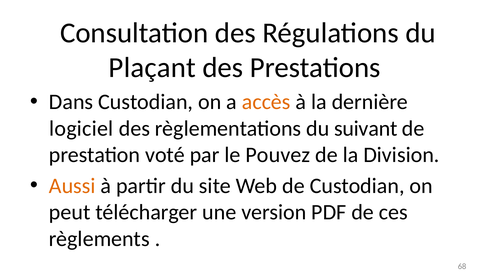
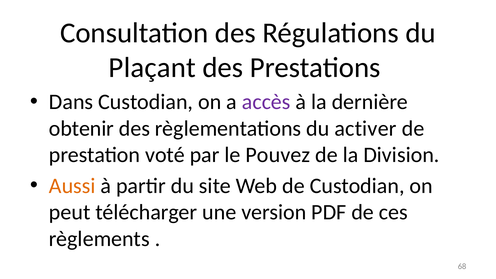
accès colour: orange -> purple (266, 102)
logiciel: logiciel -> obtenir (81, 129)
suivant: suivant -> activer (366, 129)
